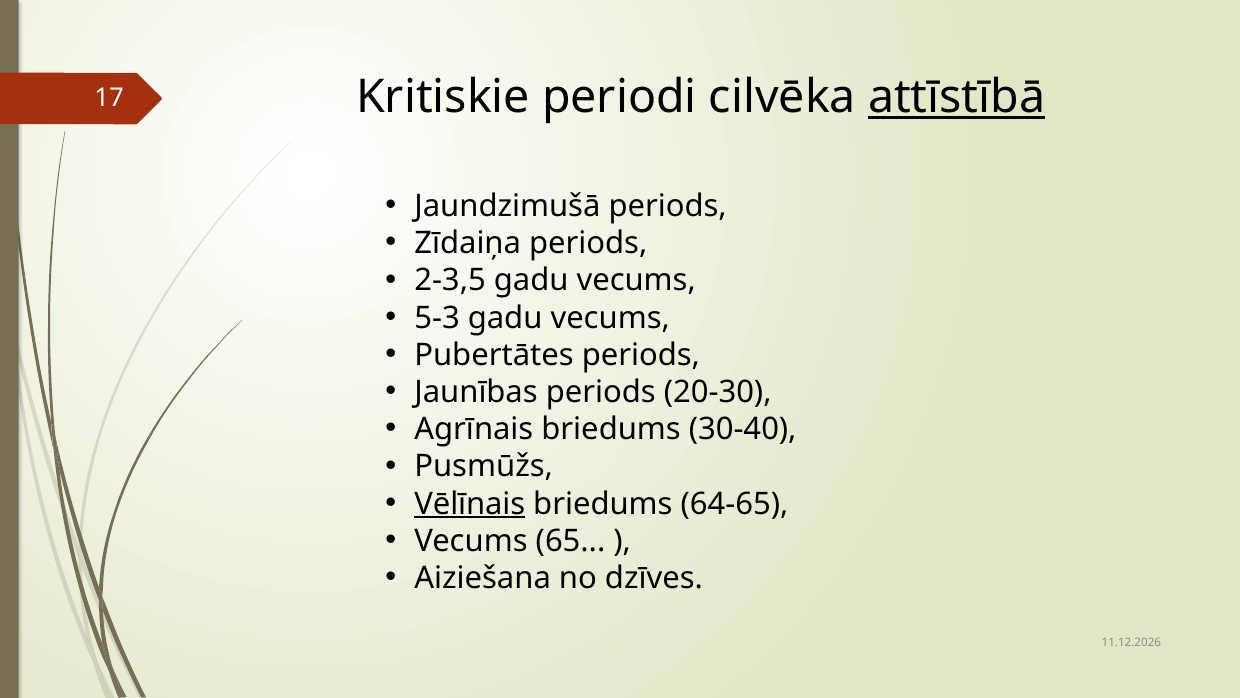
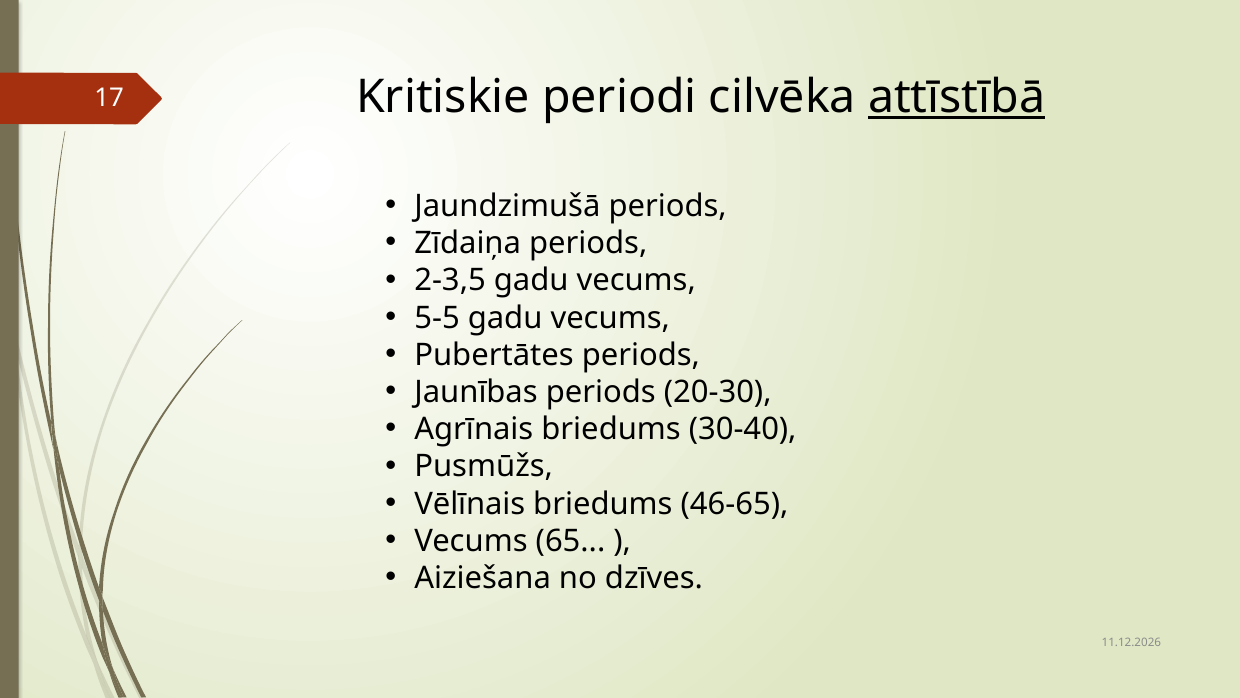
5-3: 5-3 -> 5-5 (437, 318)
Vēlīnais underline: present -> none (470, 504)
64-65: 64-65 -> 46-65 (734, 504)
